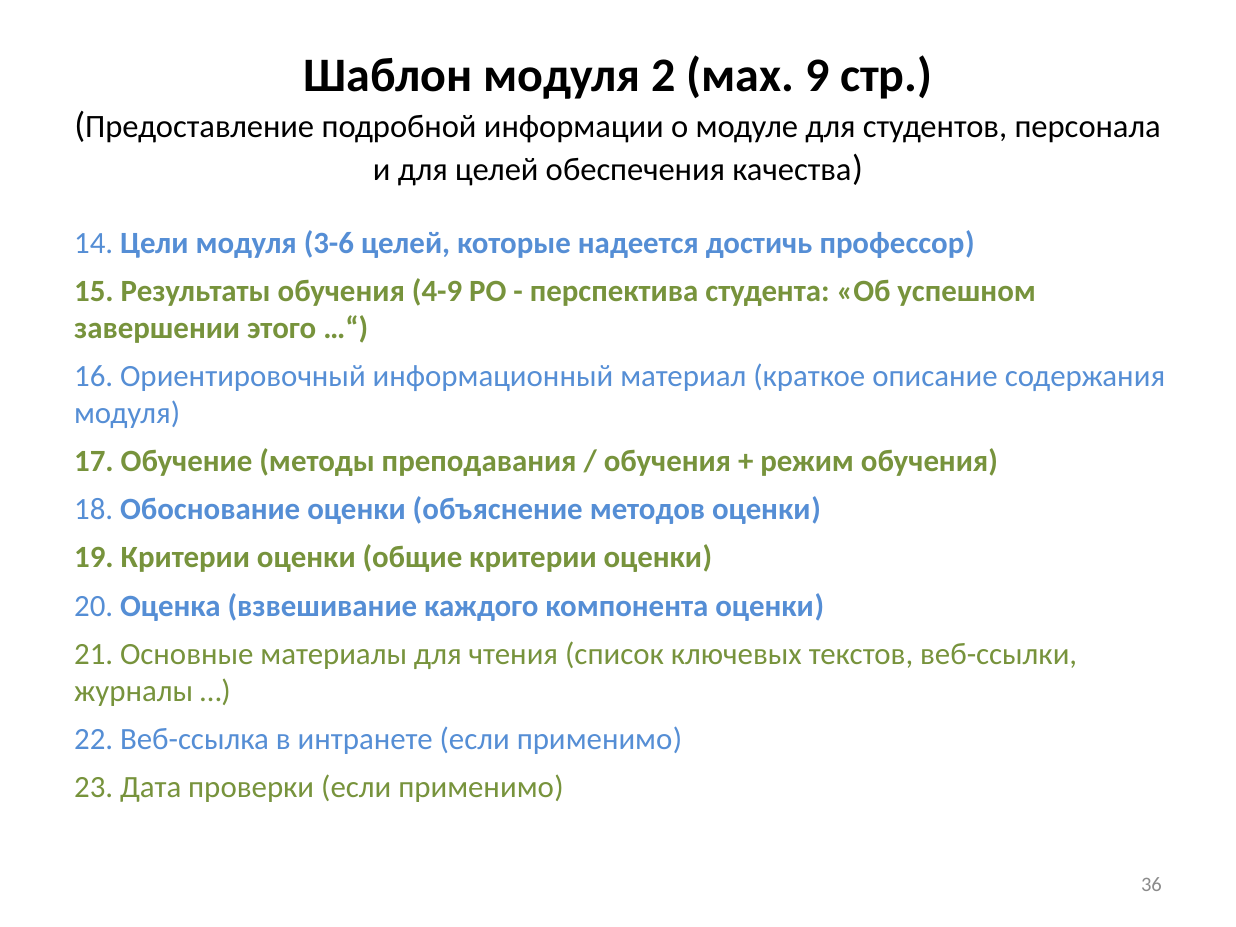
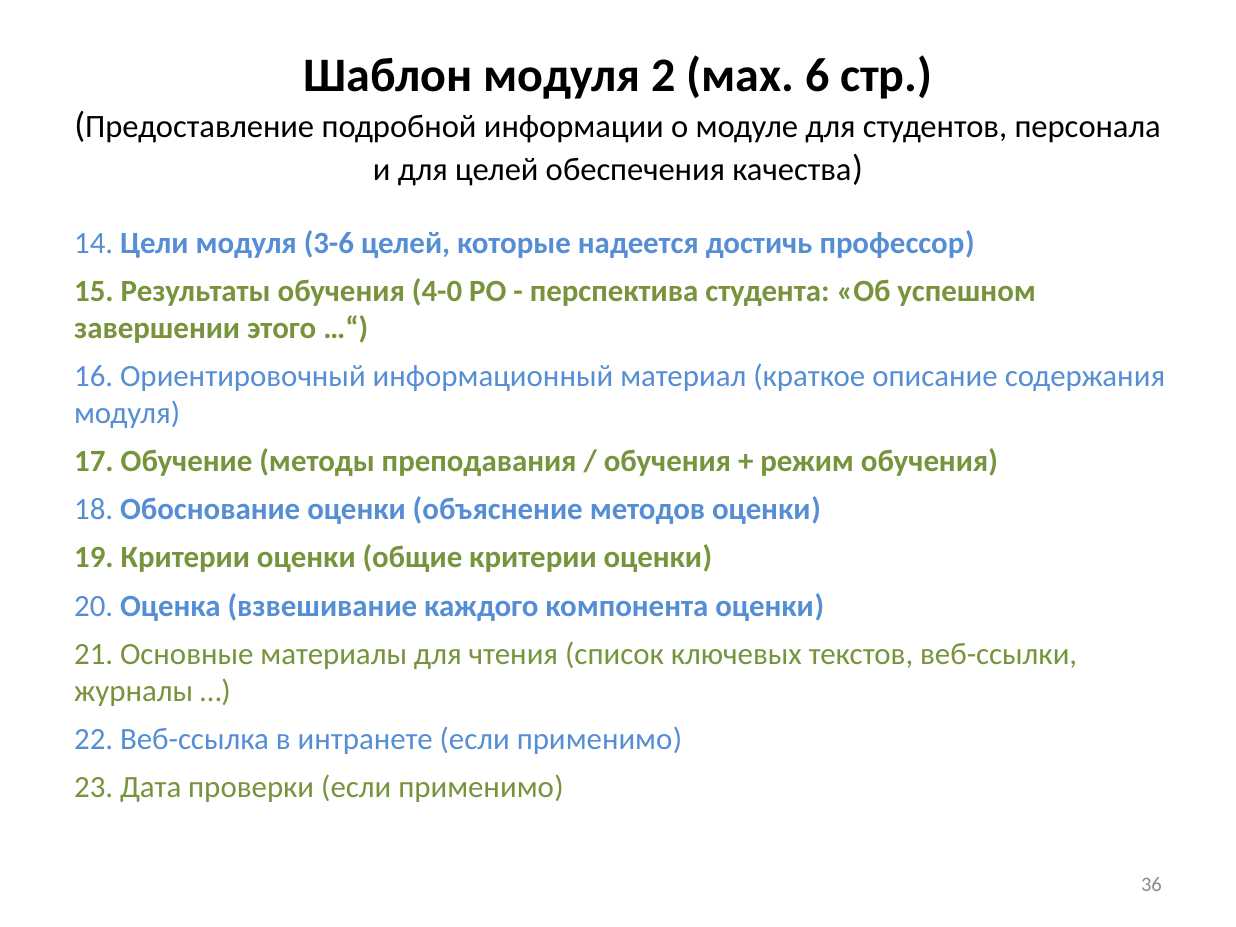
9: 9 -> 6 (817, 75)
4-9: 4-9 -> 4-0 (437, 291)
